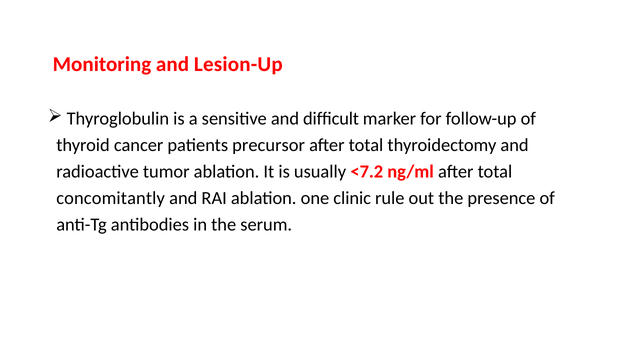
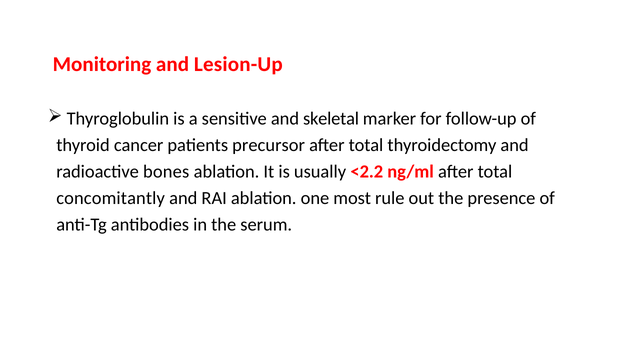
difﬁcult: difﬁcult -> skeletal (331, 118)
tumor: tumor -> bones (166, 171)
<7.2: <7.2 -> <2.2 (367, 171)
clinic: clinic -> most (352, 198)
